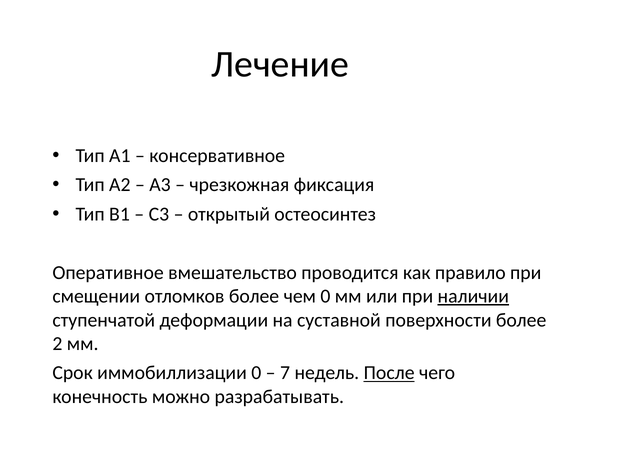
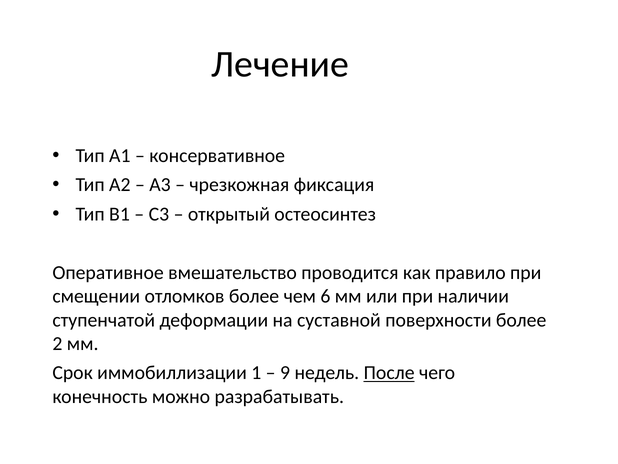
чем 0: 0 -> 6 (325, 296)
наличии underline: present -> none (473, 296)
иммобиллизации 0: 0 -> 1 (256, 372)
7: 7 -> 9 (285, 372)
